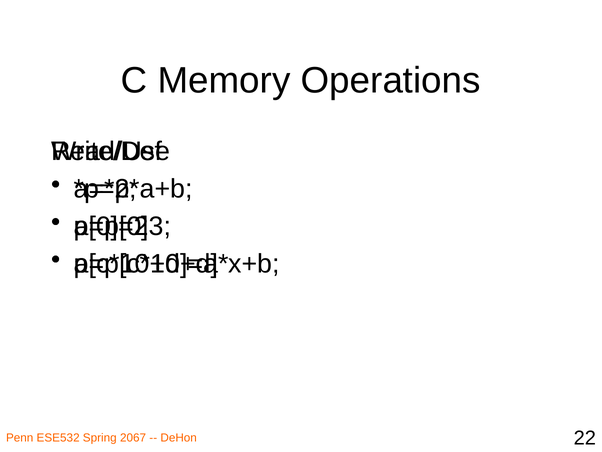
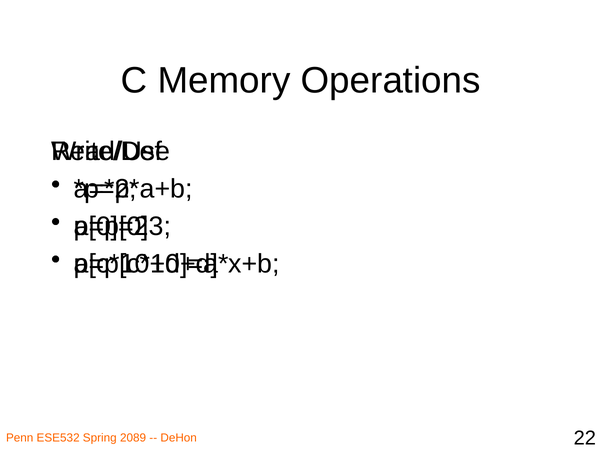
2067: 2067 -> 2089 (133, 437)
